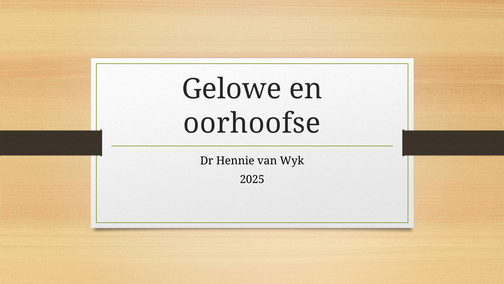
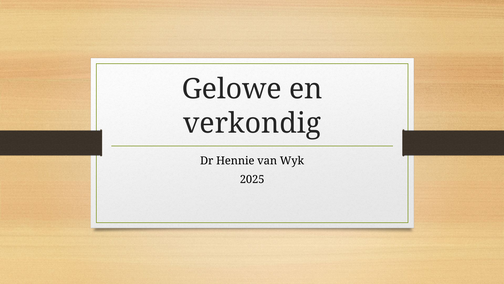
oorhoofse: oorhoofse -> verkondig (252, 123)
